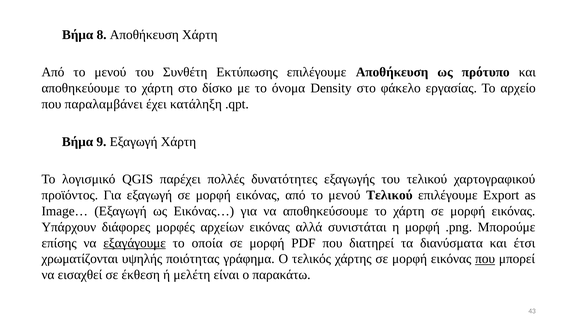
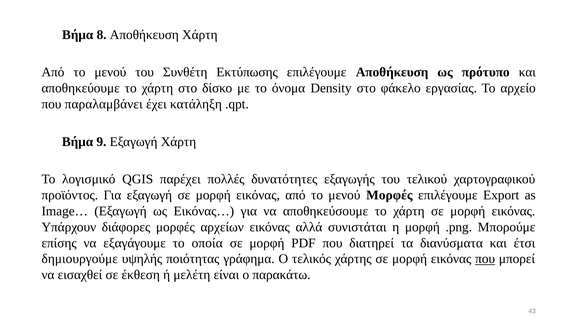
μενού Τελικού: Τελικού -> Μορφές (389, 195)
εξαγάγουμε underline: present -> none (135, 243)
χρωματίζονται: χρωματίζονται -> δημιουργούμε (80, 259)
